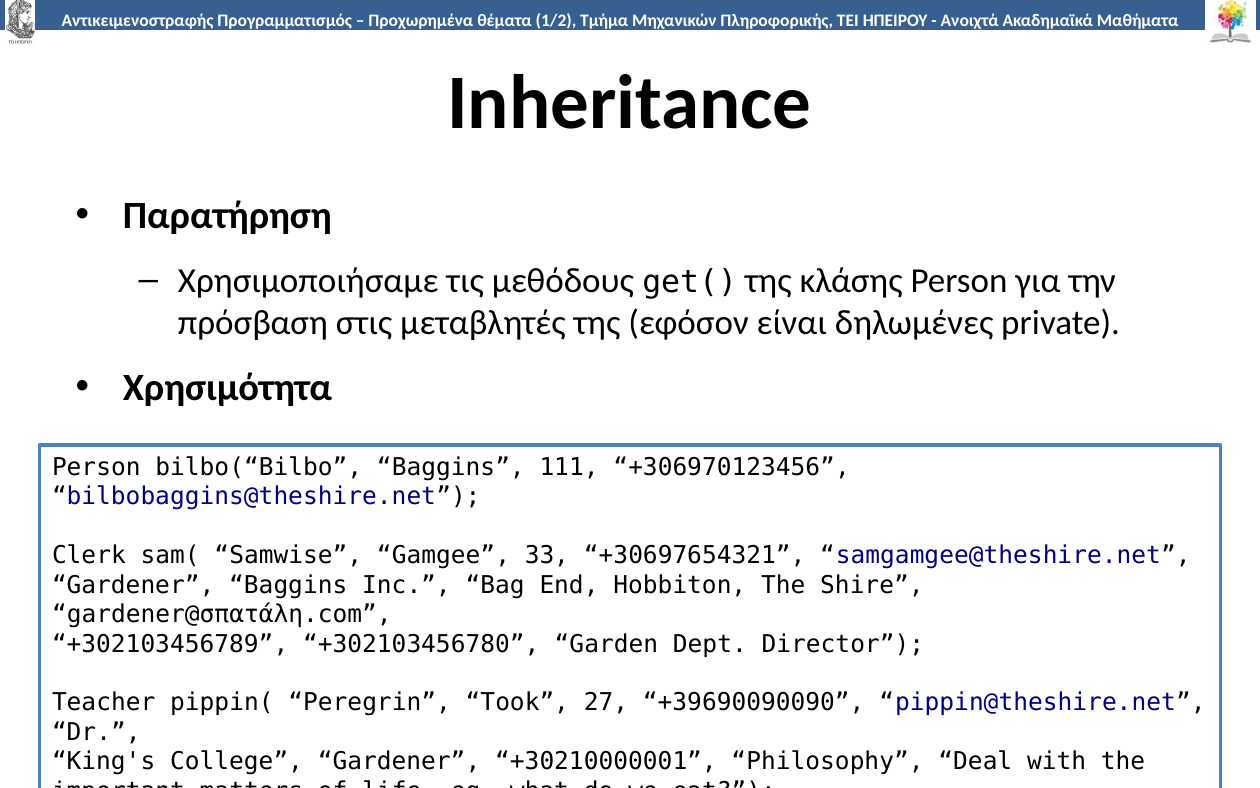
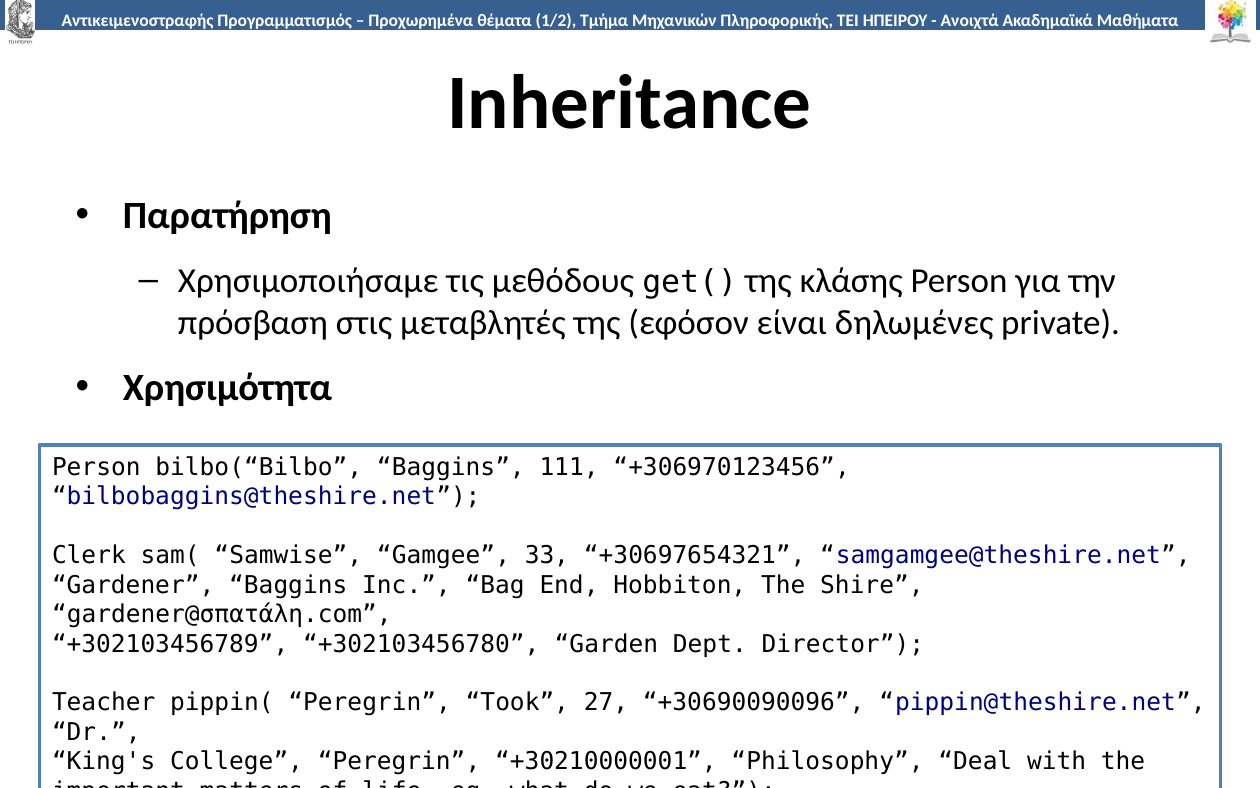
+39690090090: +39690090090 -> +30690090096 (754, 702)
College Gardener: Gardener -> Peregrin (399, 761)
